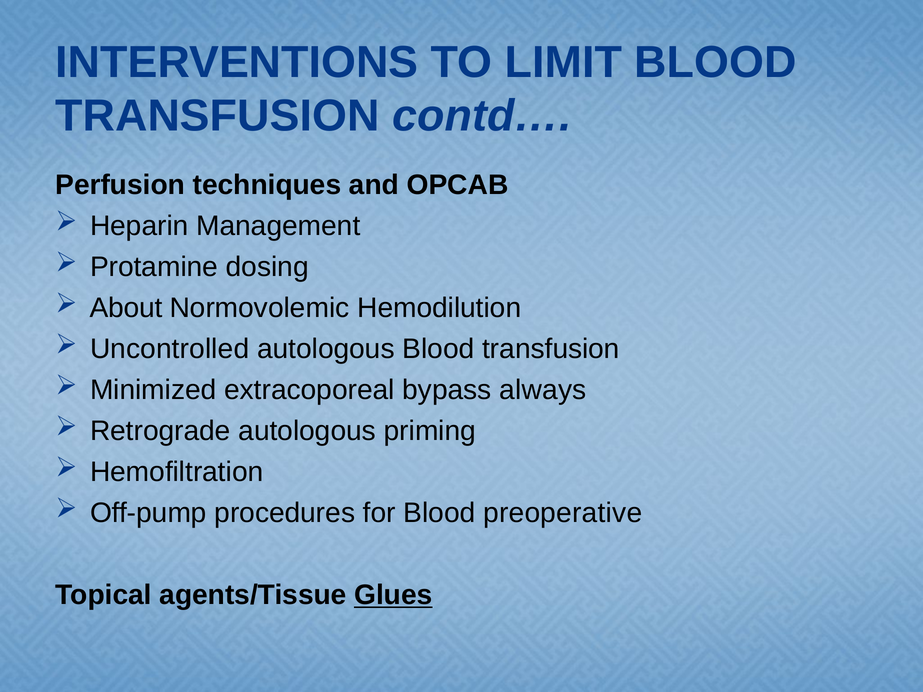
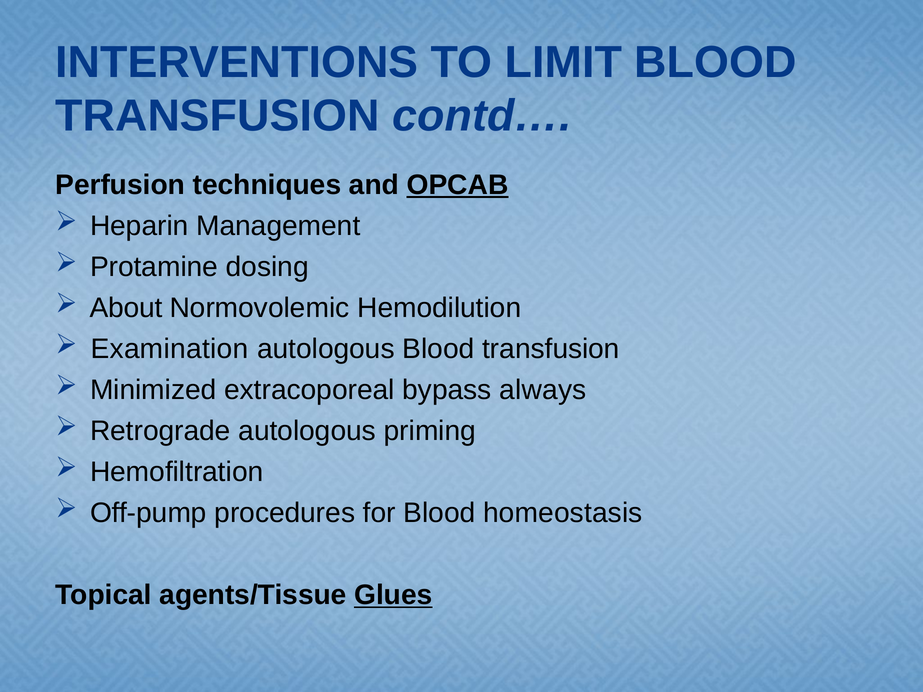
OPCAB underline: none -> present (458, 185)
Uncontrolled: Uncontrolled -> Examination (170, 349)
preoperative: preoperative -> homeostasis (563, 513)
